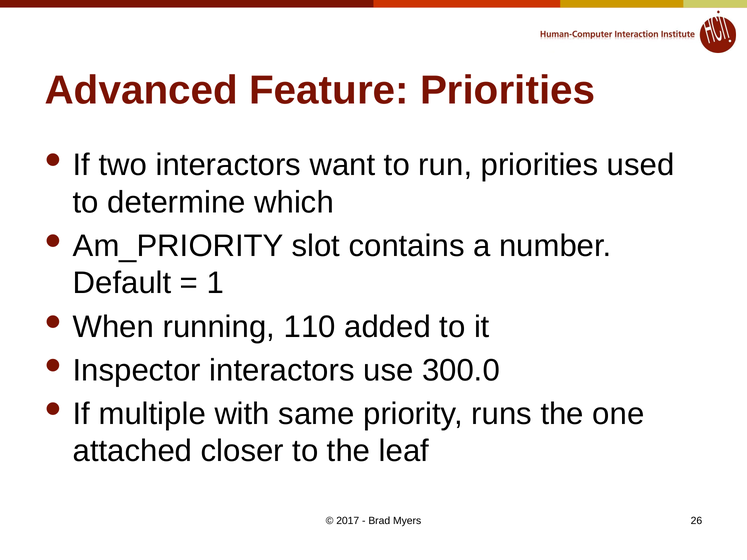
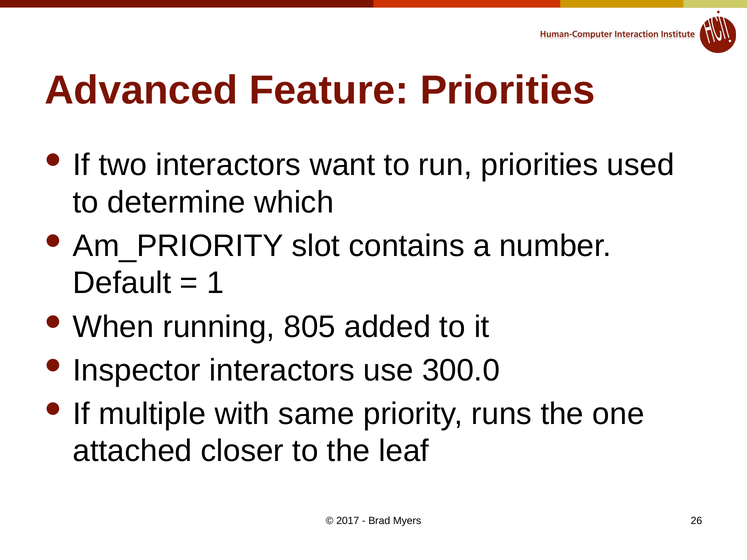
110: 110 -> 805 (310, 327)
